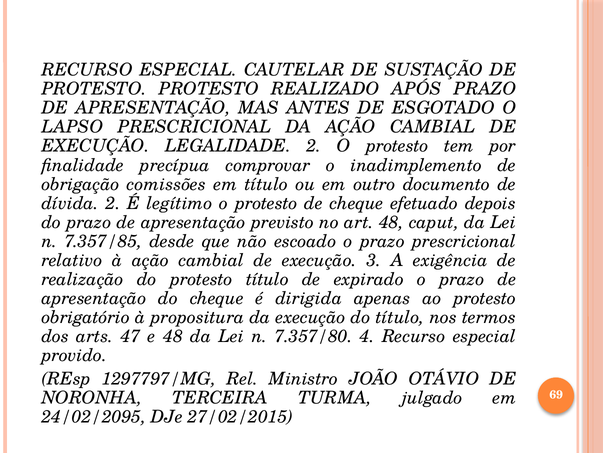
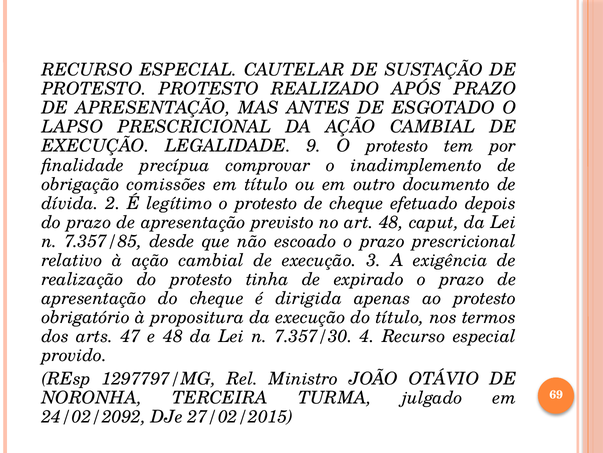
LEGALIDADE 2: 2 -> 9 (314, 146)
protesto título: título -> tinha (268, 279)
7.357/80: 7.357/80 -> 7.357/30 (314, 336)
24/02/2095: 24/02/2095 -> 24/02/2092 (94, 416)
